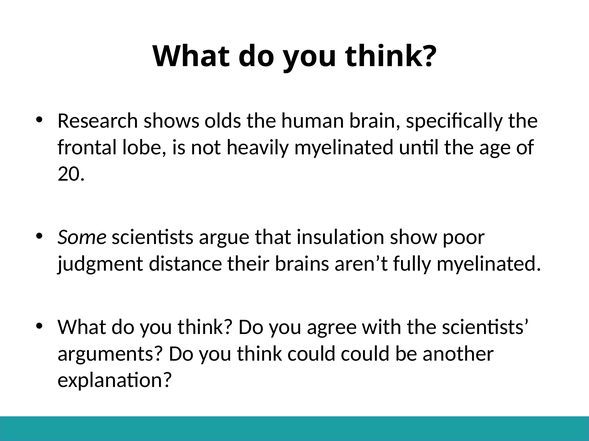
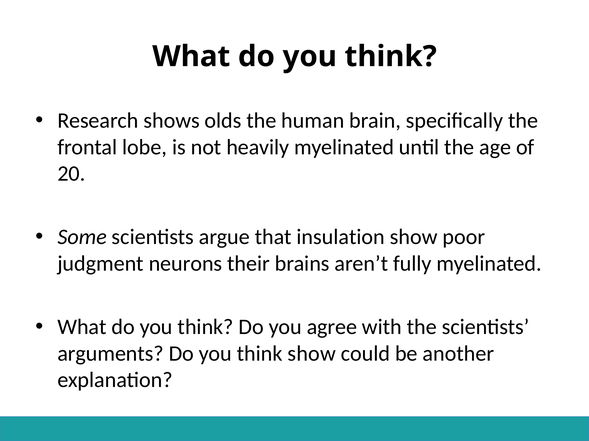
distance: distance -> neurons (185, 264)
think could: could -> show (312, 354)
